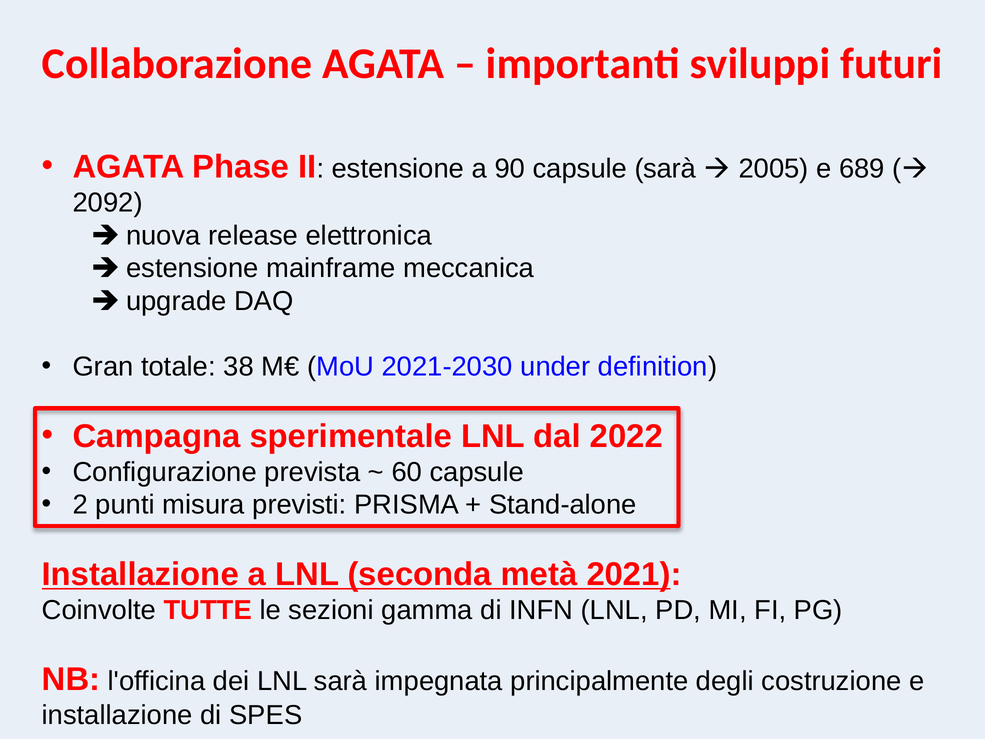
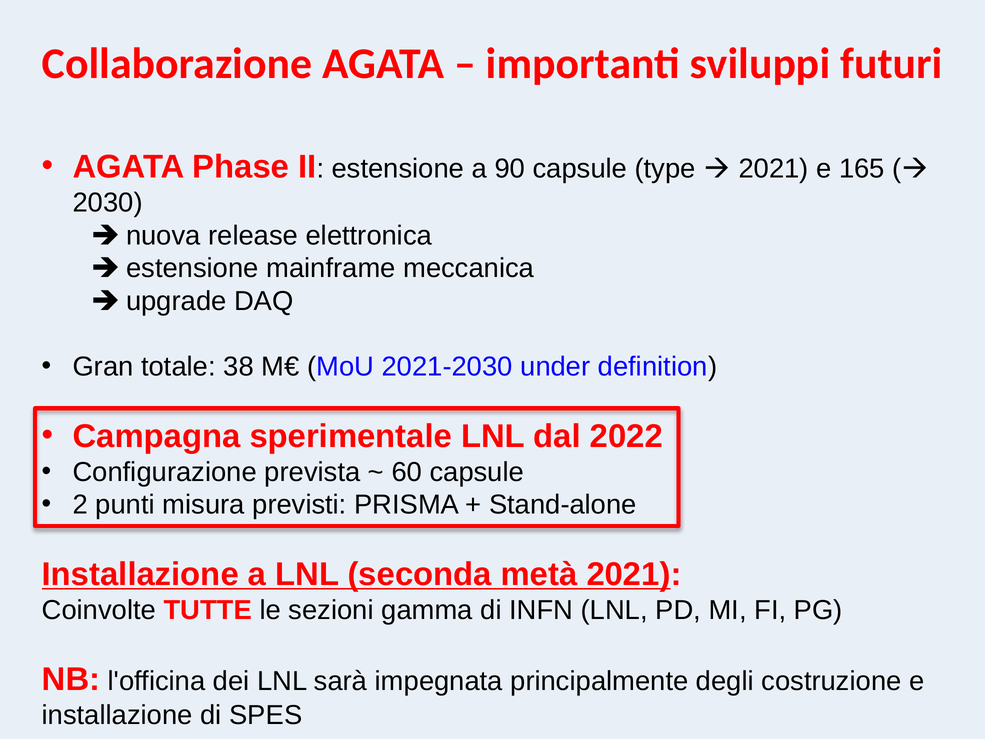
capsule sarà: sarà -> type (665, 169)
2005: 2005 -> 2021 (774, 169)
689: 689 -> 165 (862, 169)
2092: 2092 -> 2030 (108, 203)
